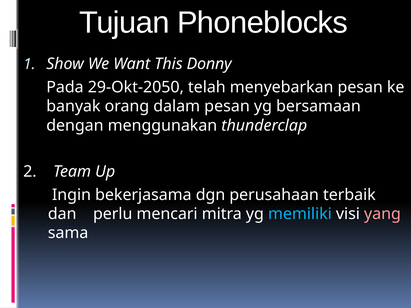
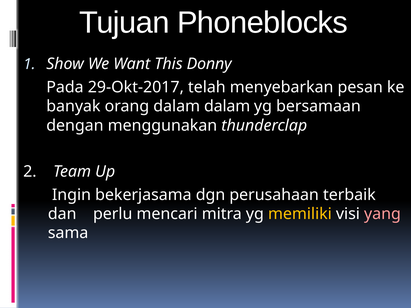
29-Okt-2050: 29-Okt-2050 -> 29-Okt-2017 (136, 87)
dalam pesan: pesan -> dalam (227, 106)
memiliki colour: light blue -> yellow (300, 214)
